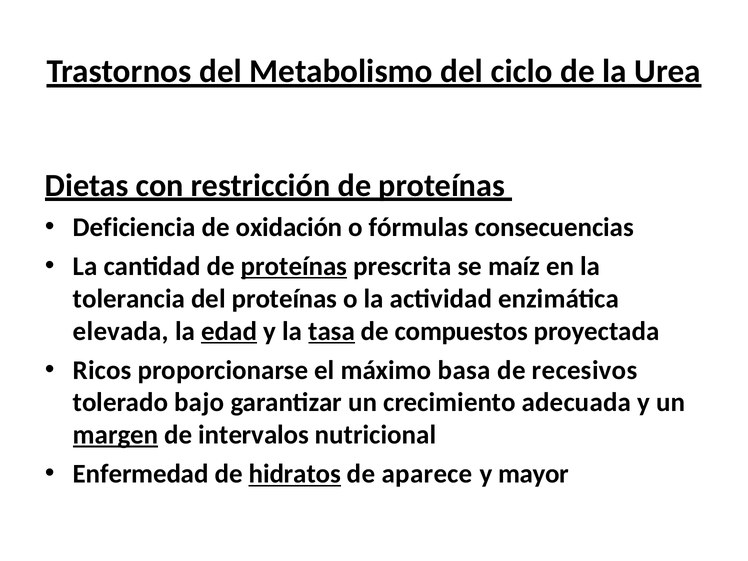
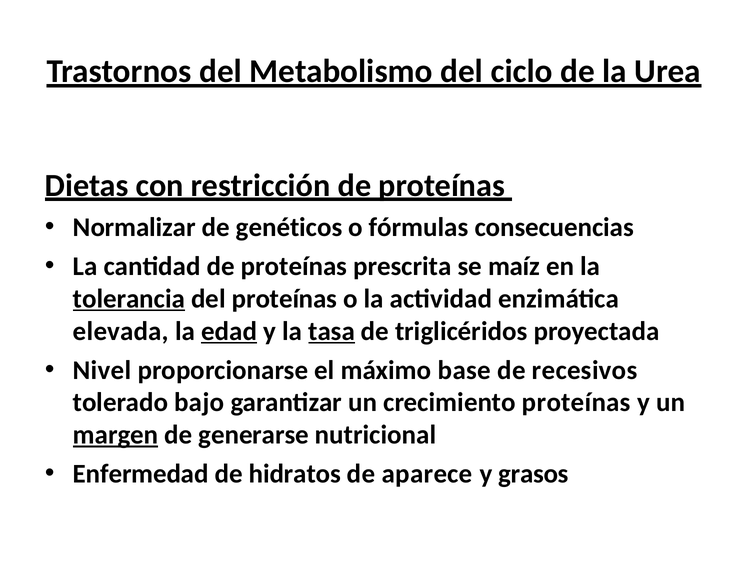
Deficiencia: Deficiencia -> Normalizar (134, 227)
oxidación: oxidación -> genéticos (289, 227)
proteínas underline: present -> none (294, 266)
tolerancia underline: none -> present (129, 299)
compuestos: compuestos -> triglicéridos (461, 331)
Ricos: Ricos -> Nivel (102, 370)
basa: basa -> base (464, 370)
crecimiento adecuada: adecuada -> proteínas (576, 403)
intervalos: intervalos -> generarse (254, 435)
hidratos underline: present -> none (295, 474)
mayor: mayor -> grasos (534, 474)
